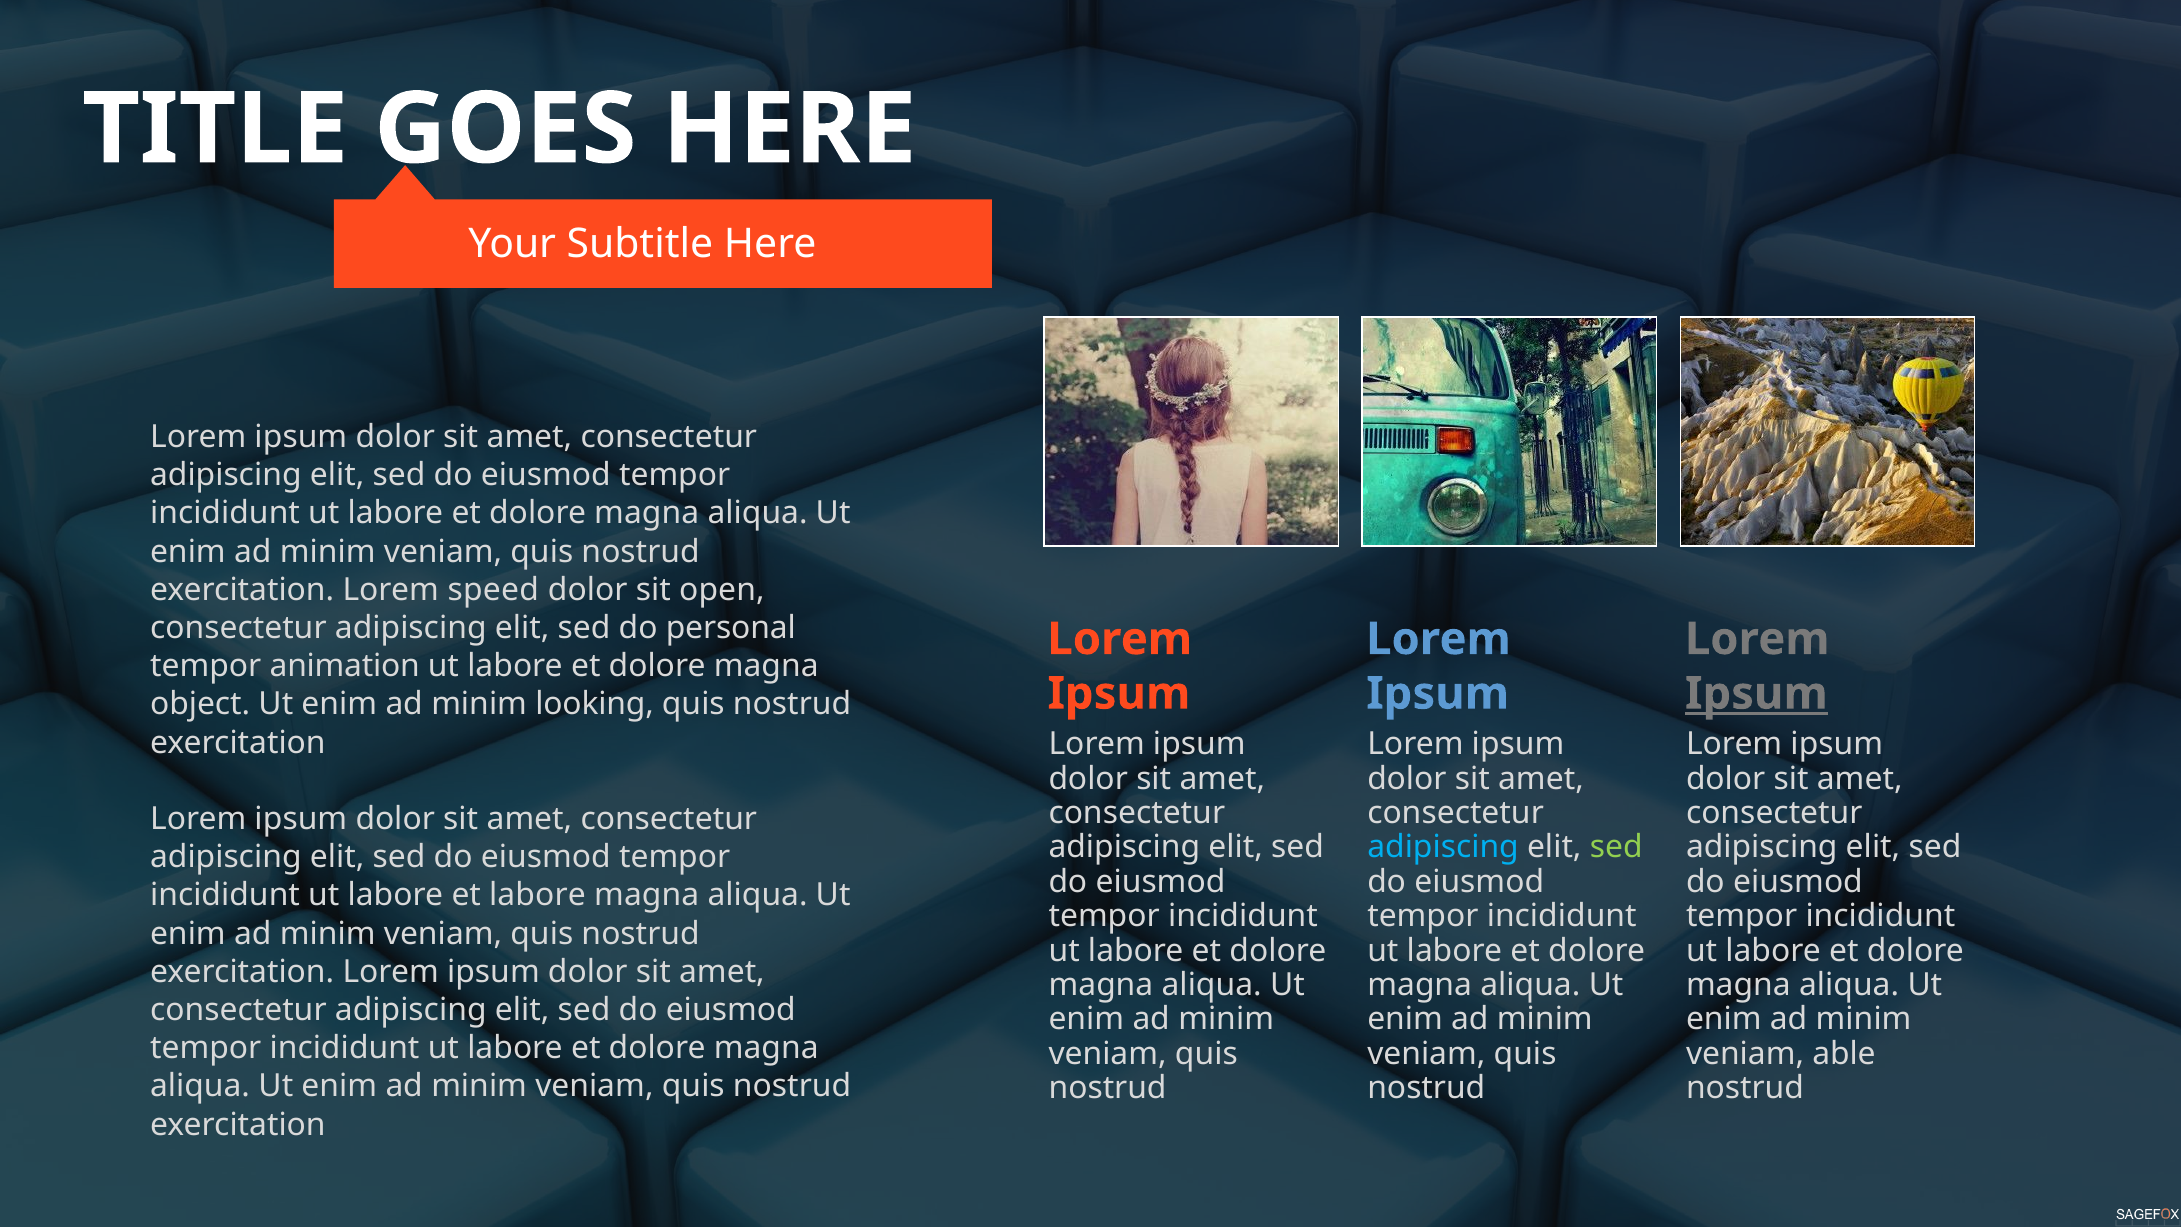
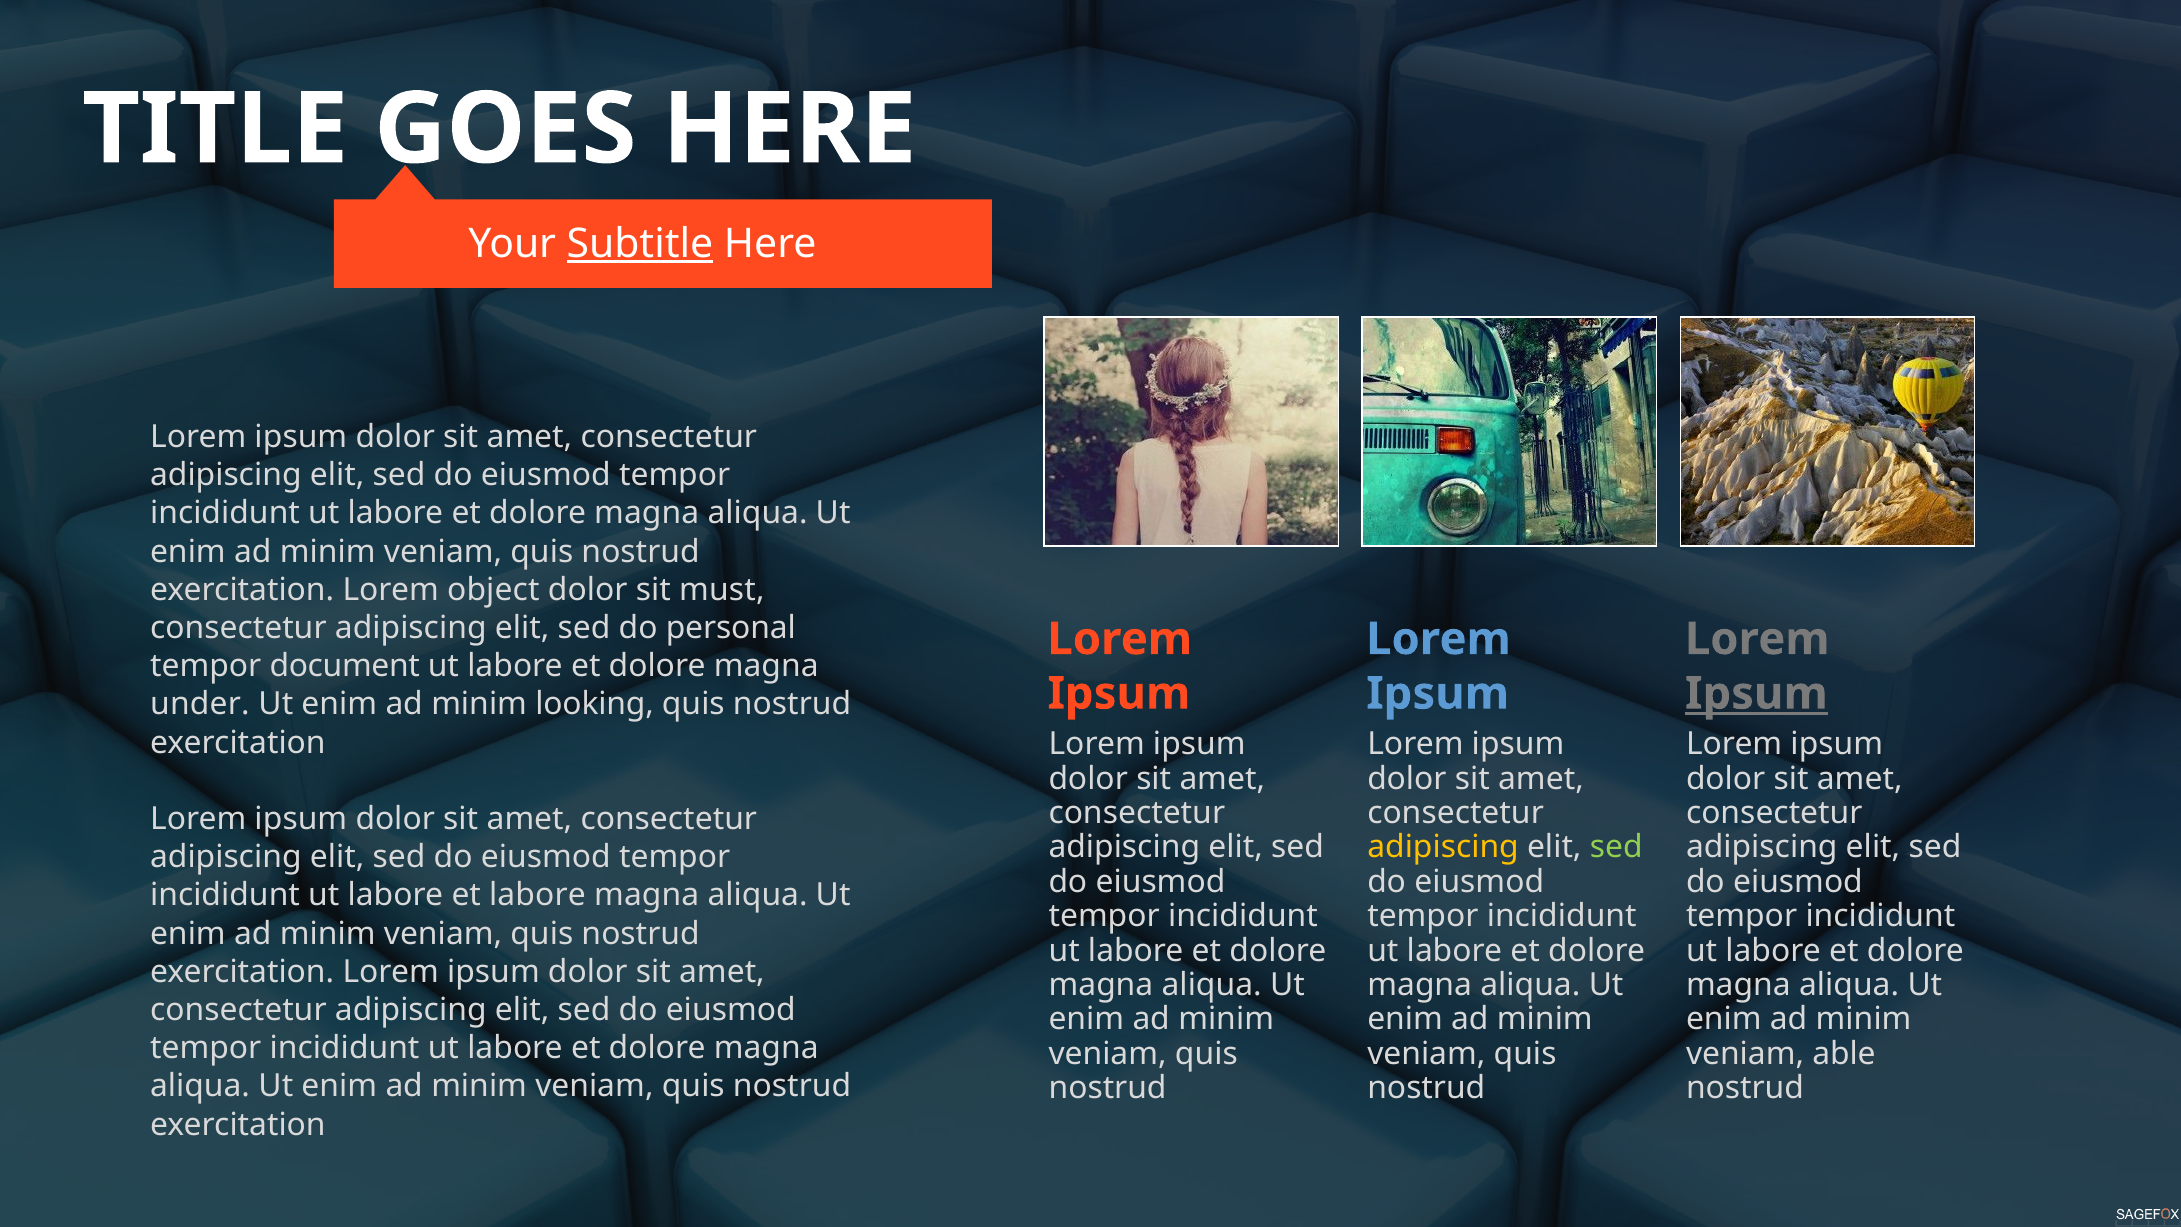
Subtitle underline: none -> present (640, 244)
speed: speed -> object (493, 590)
open: open -> must (722, 590)
animation: animation -> document (345, 666)
object: object -> under (200, 704)
adipiscing colour: light blue -> yellow (1443, 847)
